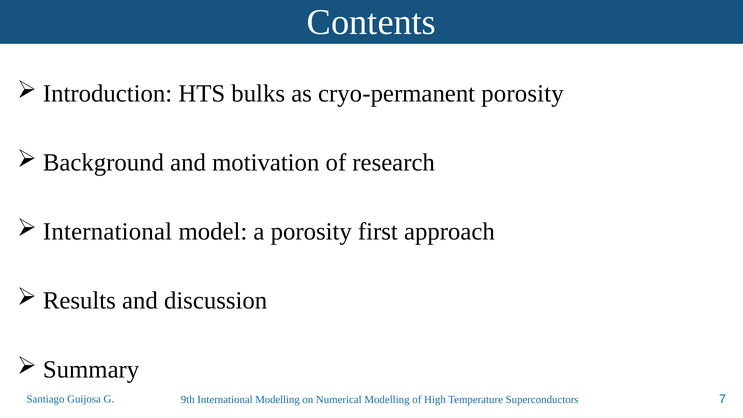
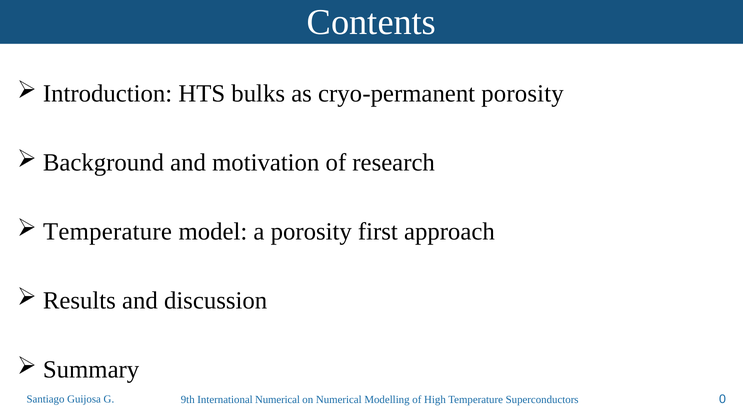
International: International -> Temperature (108, 231)
International Modelling: Modelling -> Numerical (278, 399)
7: 7 -> 0 (722, 399)
